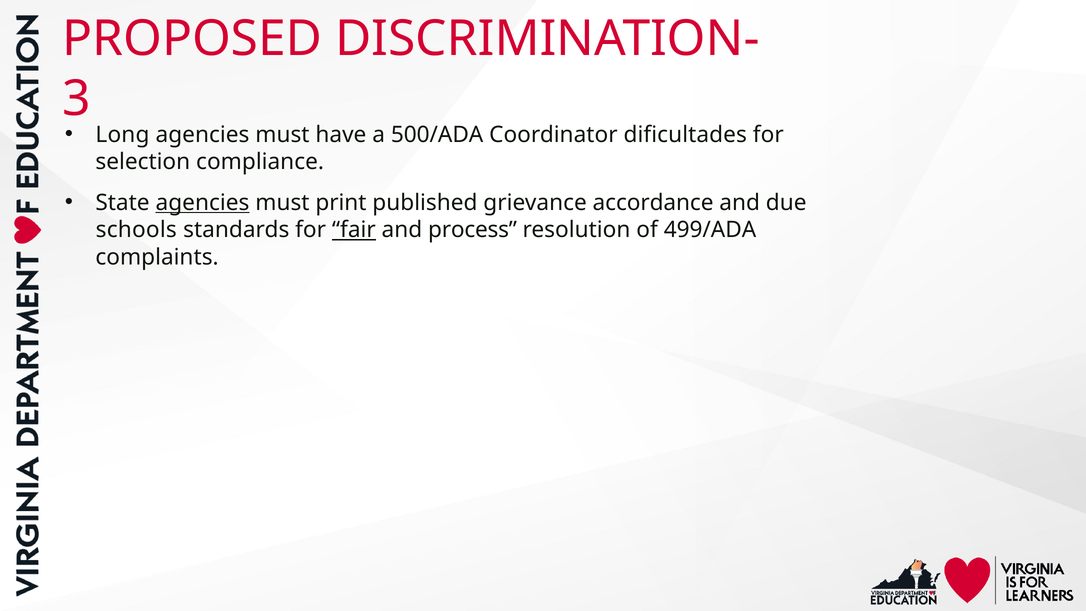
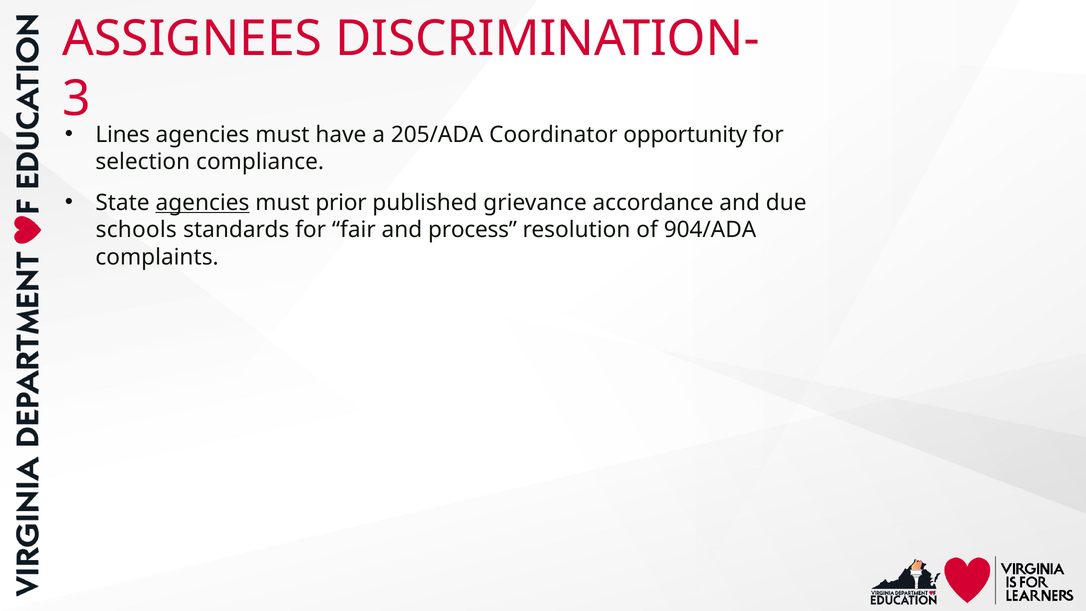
PROPOSED: PROPOSED -> ASSIGNEES (192, 39)
Long: Long -> Lines (123, 135)
500/ADA: 500/ADA -> 205/ADA (437, 135)
dificultades: dificultades -> opportunity (685, 135)
print: print -> prior (341, 203)
fair underline: present -> none (354, 230)
499/ADA: 499/ADA -> 904/ADA (710, 230)
